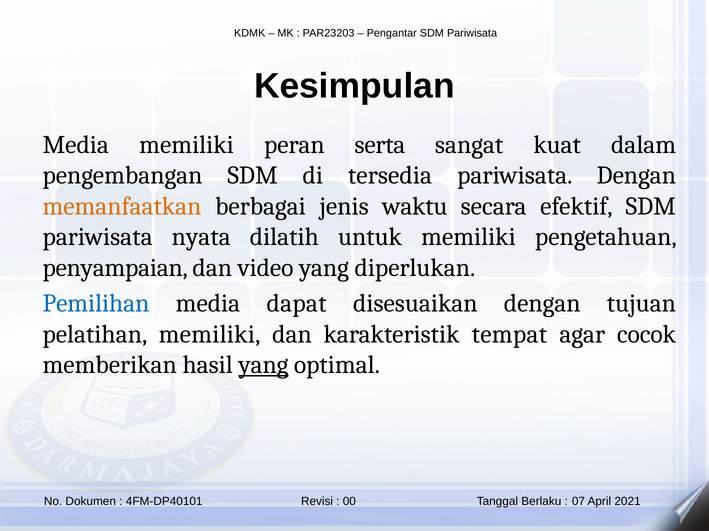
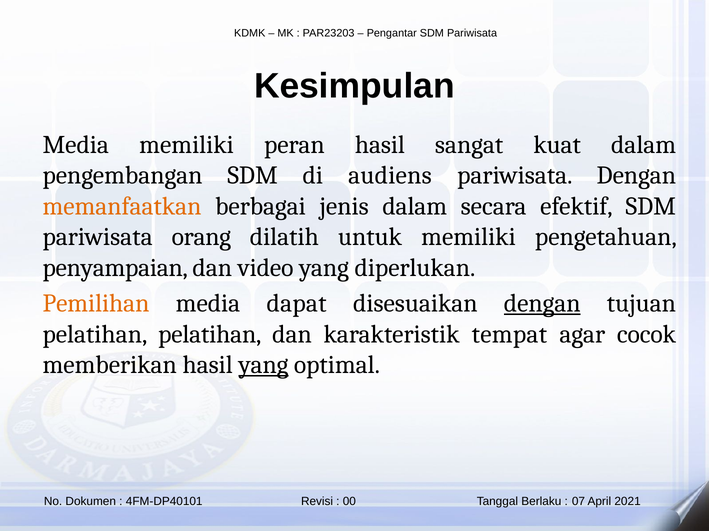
peran serta: serta -> hasil (380, 145)
tersedia: tersedia -> audiens (390, 176)
jenis waktu: waktu -> dalam (415, 206)
nyata: nyata -> orang (201, 237)
Pemilihan colour: blue -> orange (96, 304)
dengan underline: none -> present (542, 304)
pelatihan memiliki: memiliki -> pelatihan (210, 335)
